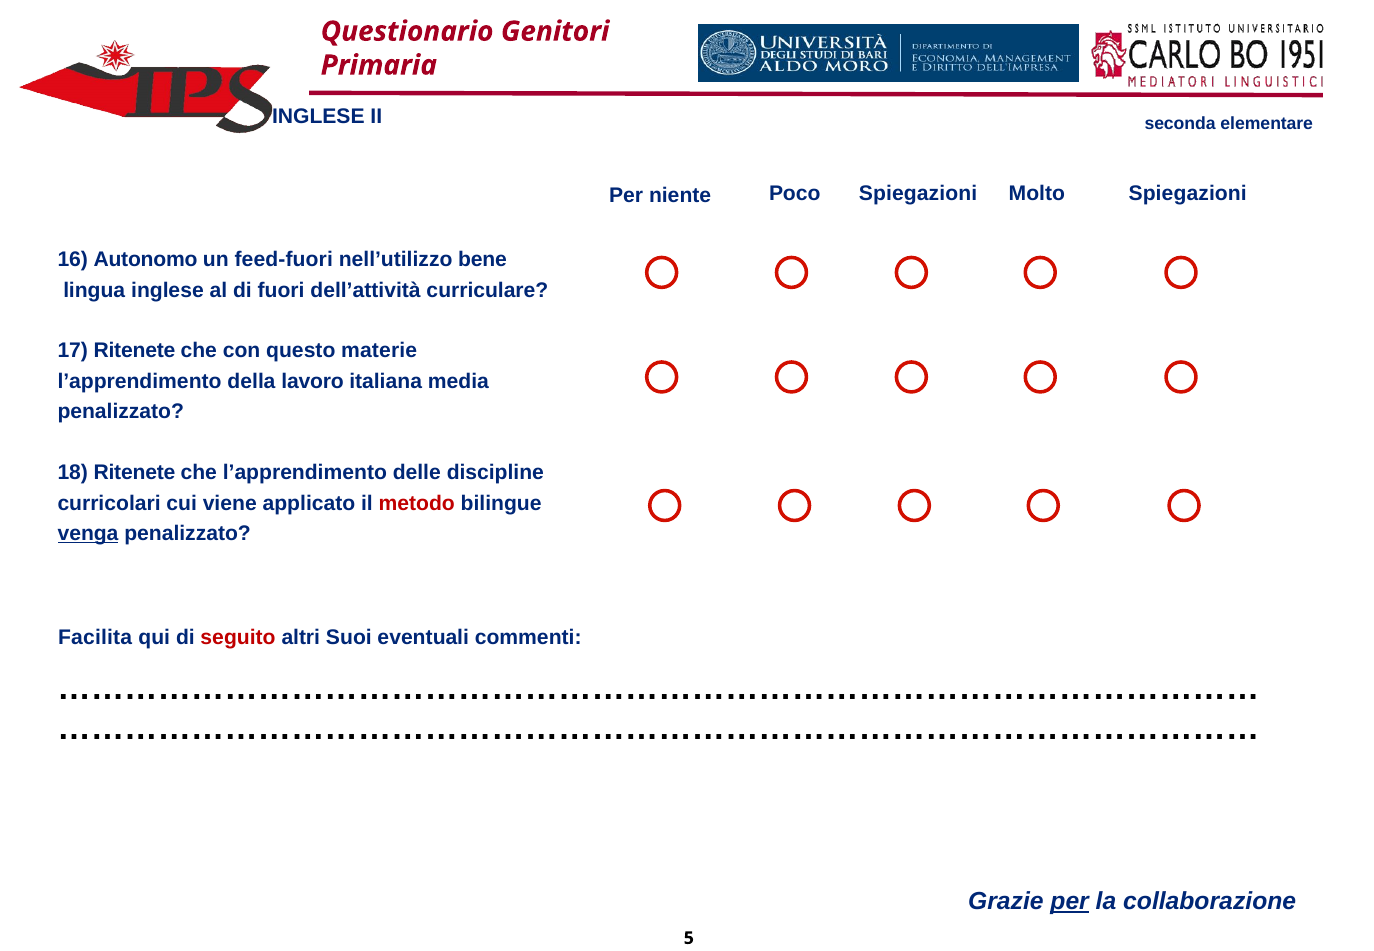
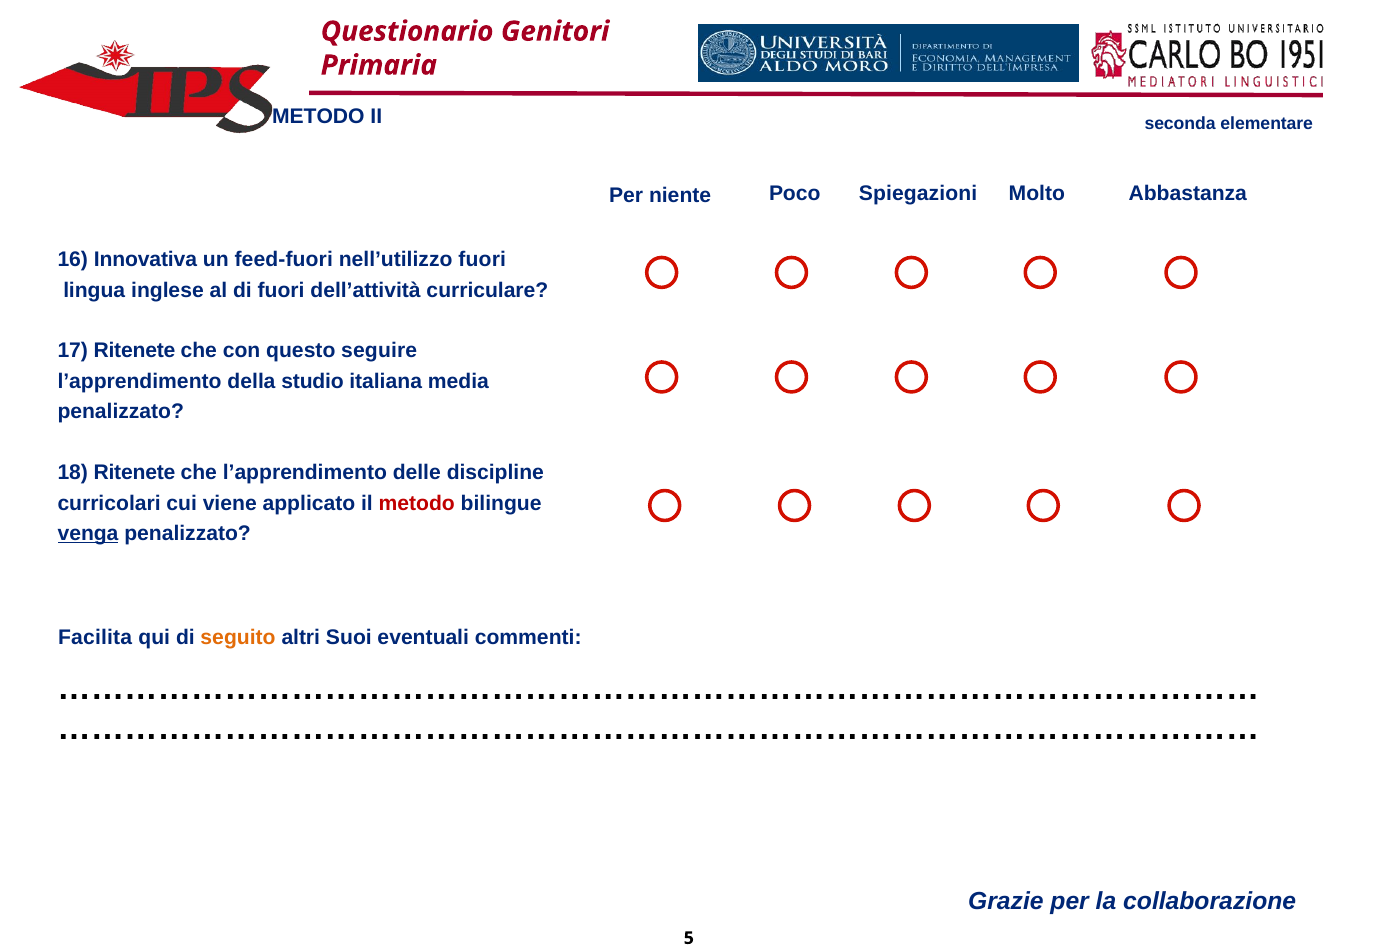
INGLESE: INGLESE -> METODO (318, 116)
Molto Spiegazioni: Spiegazioni -> Abbastanza (1188, 194)
Autonomo: Autonomo -> Innovativa (145, 260)
nell’utilizzo bene: bene -> fuori (482, 260)
materie: materie -> seguire (379, 351)
lavoro: lavoro -> studio (313, 382)
seguito colour: red -> orange (238, 638)
per underline: present -> none (1070, 902)
